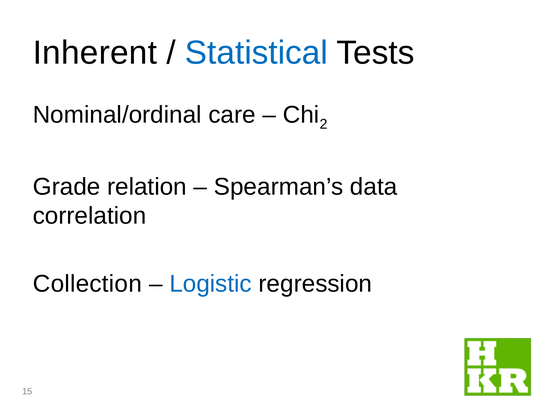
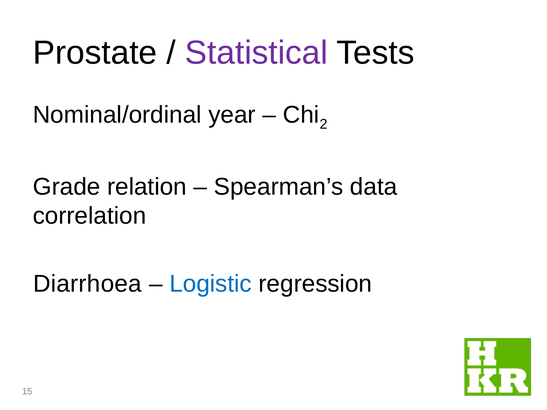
Inherent: Inherent -> Prostate (95, 53)
Statistical colour: blue -> purple (256, 53)
care: care -> year (232, 115)
Collection: Collection -> Diarrhoea (87, 284)
